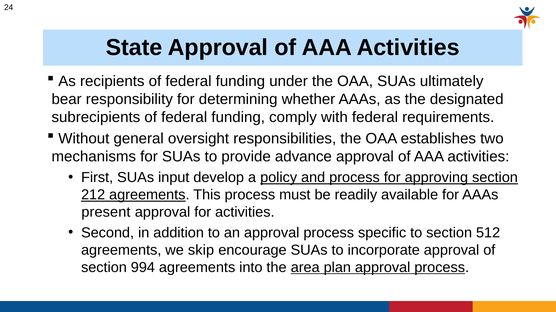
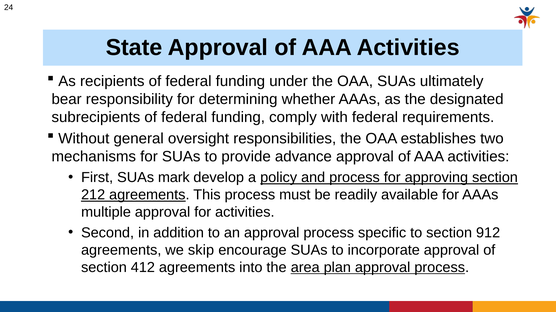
input: input -> mark (174, 178)
present: present -> multiple (106, 213)
512: 512 -> 912 (488, 233)
994: 994 -> 412 (143, 268)
